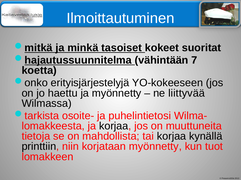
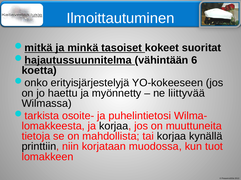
7: 7 -> 6 (194, 60)
korjataan myönnetty: myönnetty -> muodossa (155, 147)
